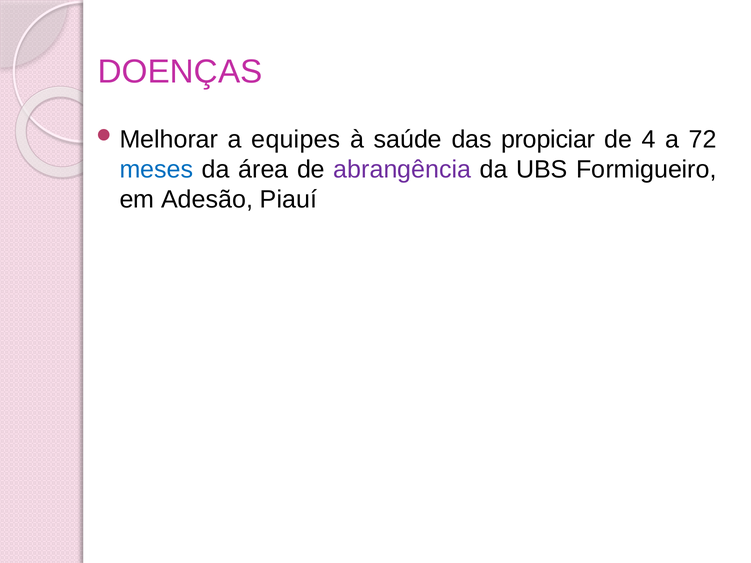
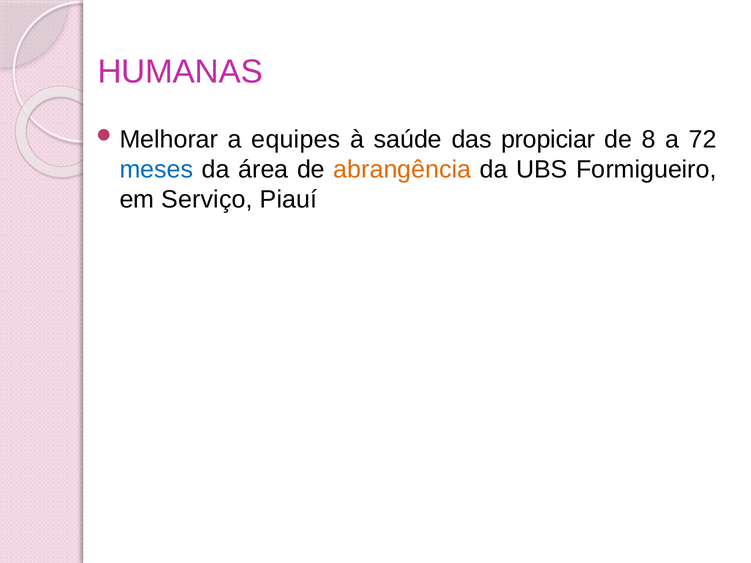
DOENÇAS: DOENÇAS -> HUMANAS (180, 72)
4: 4 -> 8 (649, 139)
abrangência colour: purple -> orange (402, 169)
Adesão: Adesão -> Serviço (207, 199)
